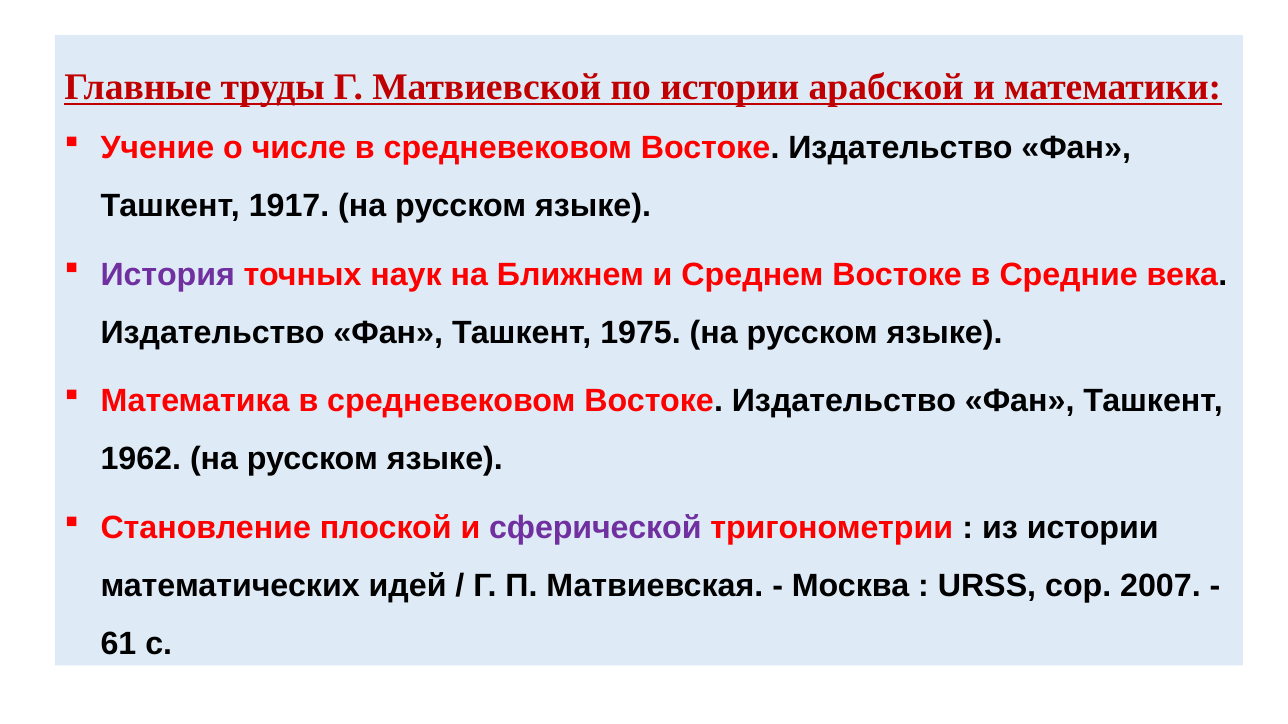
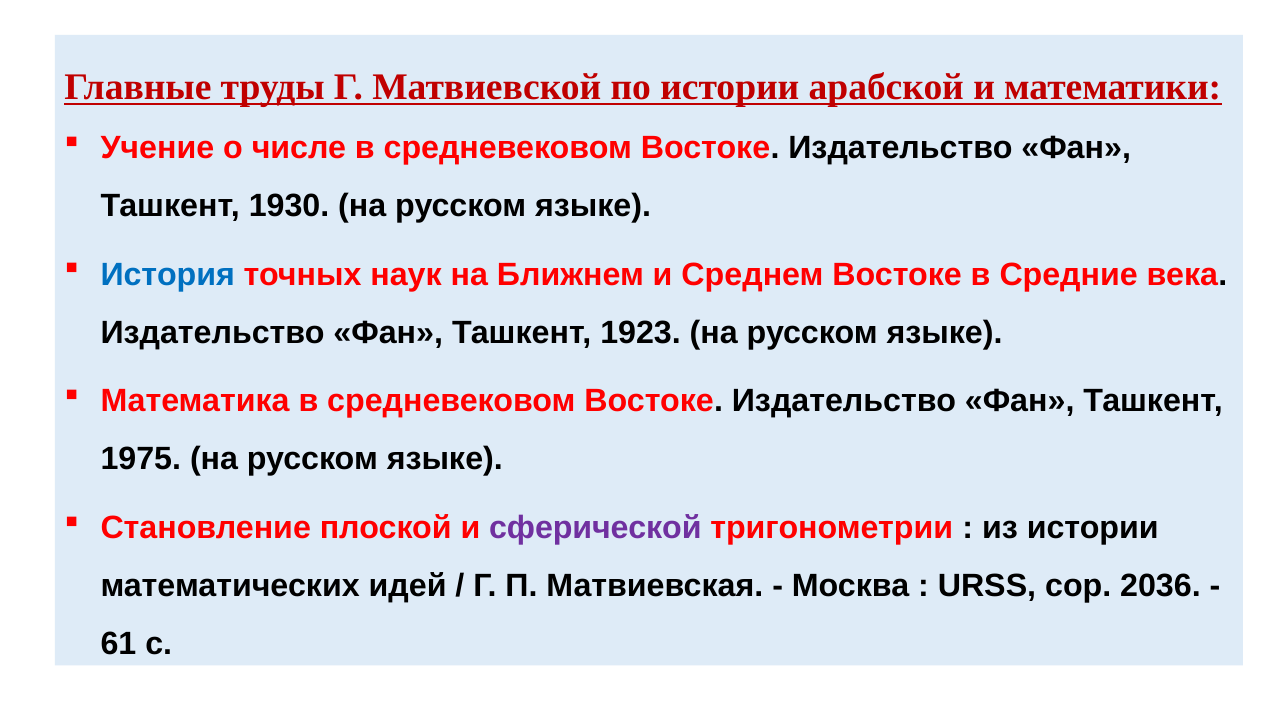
1917: 1917 -> 1930 (289, 206)
История colour: purple -> blue (168, 275)
1975: 1975 -> 1923 (641, 333)
1962: 1962 -> 1975 (141, 459)
2007: 2007 -> 2036 (1160, 586)
